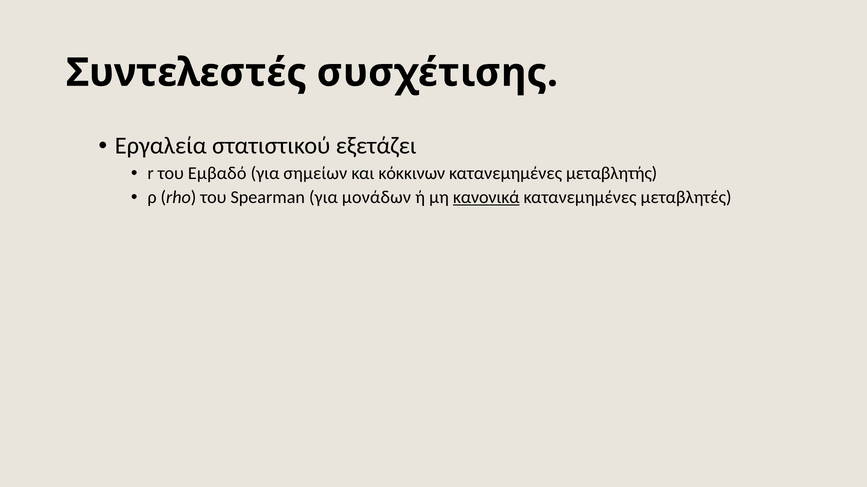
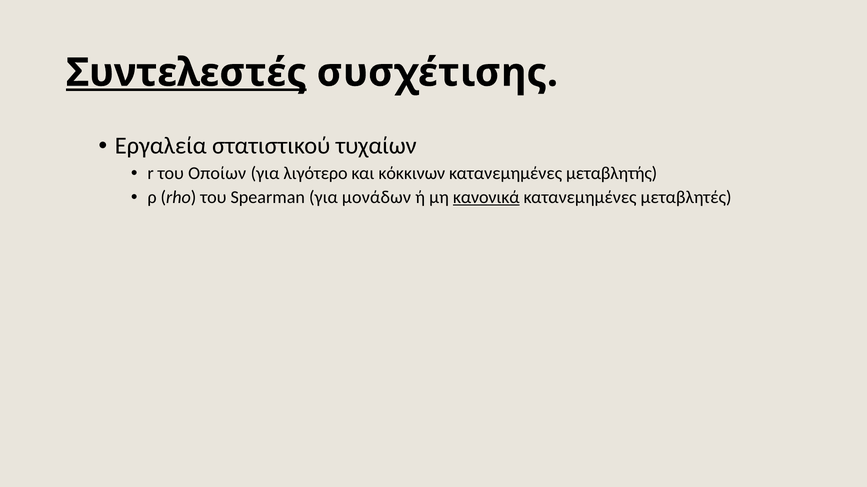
Συντελεστές underline: none -> present (186, 73)
εξετάζει: εξετάζει -> τυχαίων (376, 146)
Εμβαδό: Εμβαδό -> Οποίων (217, 174)
σημείων: σημείων -> λιγότερο (316, 174)
